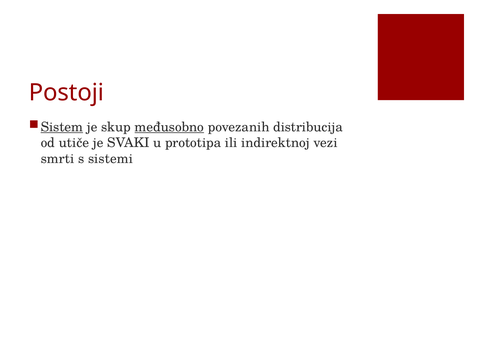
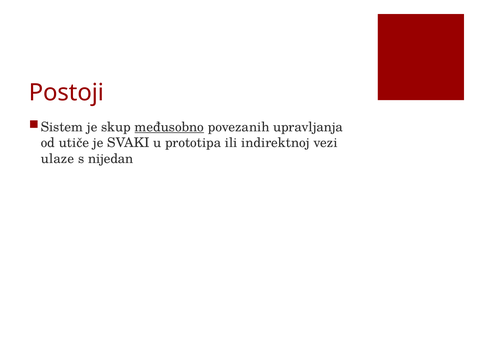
Sistem underline: present -> none (62, 127)
distribucija: distribucija -> upravljanja (308, 127)
smrti: smrti -> ulaze (58, 159)
sistemi: sistemi -> nijedan (111, 159)
